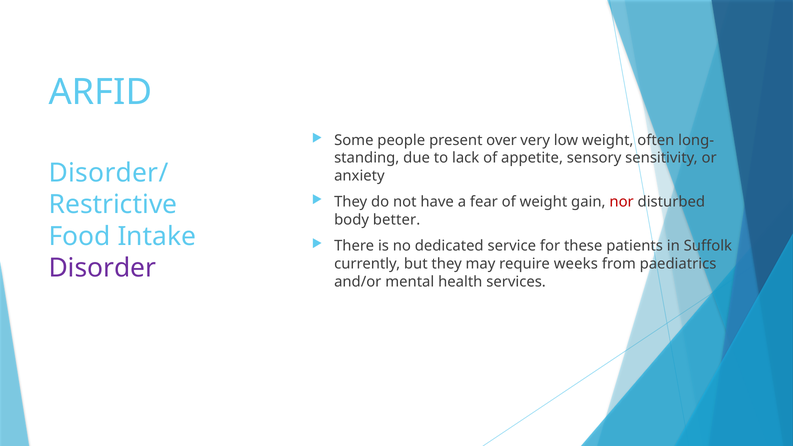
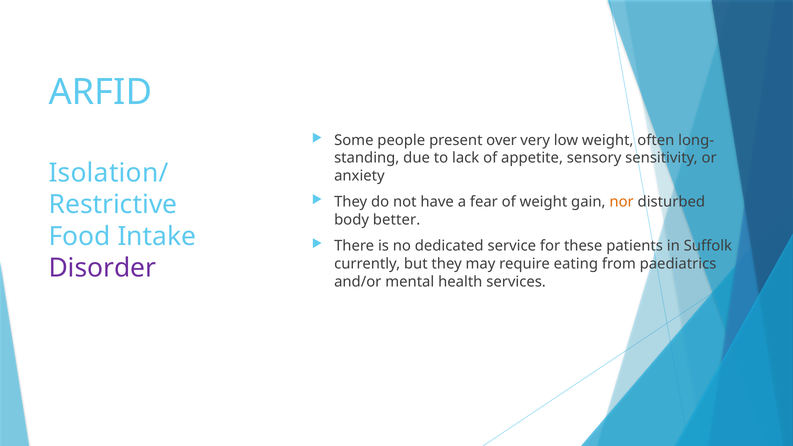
Disorder/: Disorder/ -> Isolation/ (109, 173)
nor colour: red -> orange (622, 202)
weeks: weeks -> eating (576, 264)
